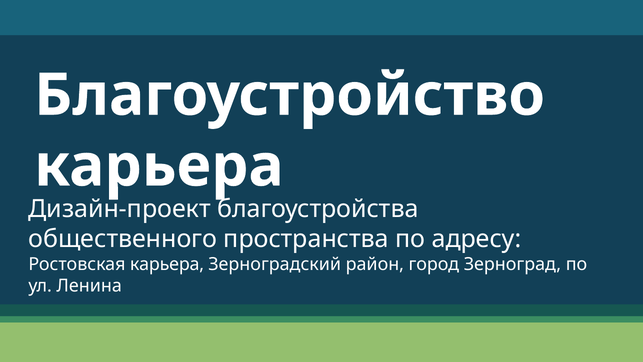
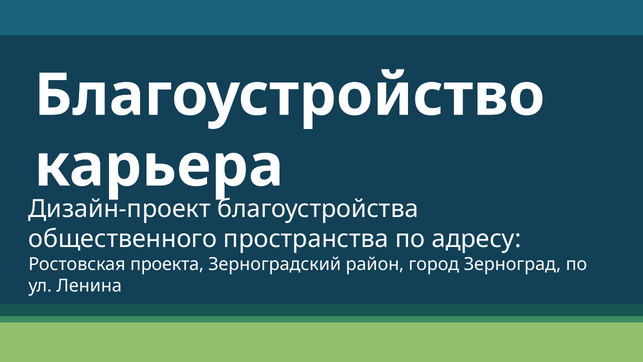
Ростовская карьера: карьера -> проекта (167, 264)
